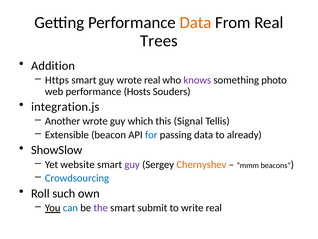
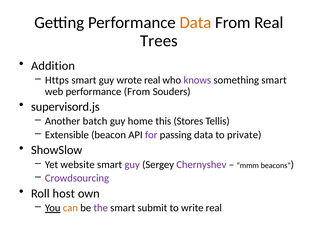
something photo: photo -> smart (274, 80)
performance Hosts: Hosts -> From (137, 91)
integration.js: integration.js -> supervisord.js (65, 107)
Another wrote: wrote -> batch (95, 121)
which: which -> home (140, 121)
Signal: Signal -> Stores (188, 121)
for colour: blue -> purple (151, 135)
already: already -> private (244, 135)
Chernyshev colour: orange -> purple (201, 164)
Crowdsourcing colour: blue -> purple (77, 178)
such: such -> host (64, 193)
can colour: blue -> orange (70, 207)
